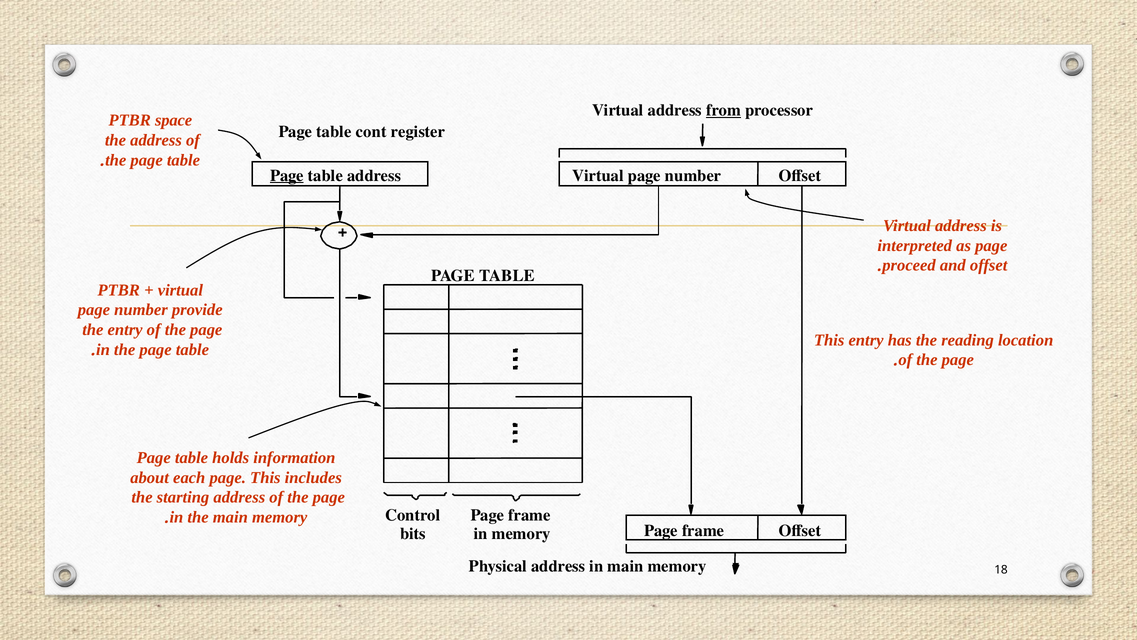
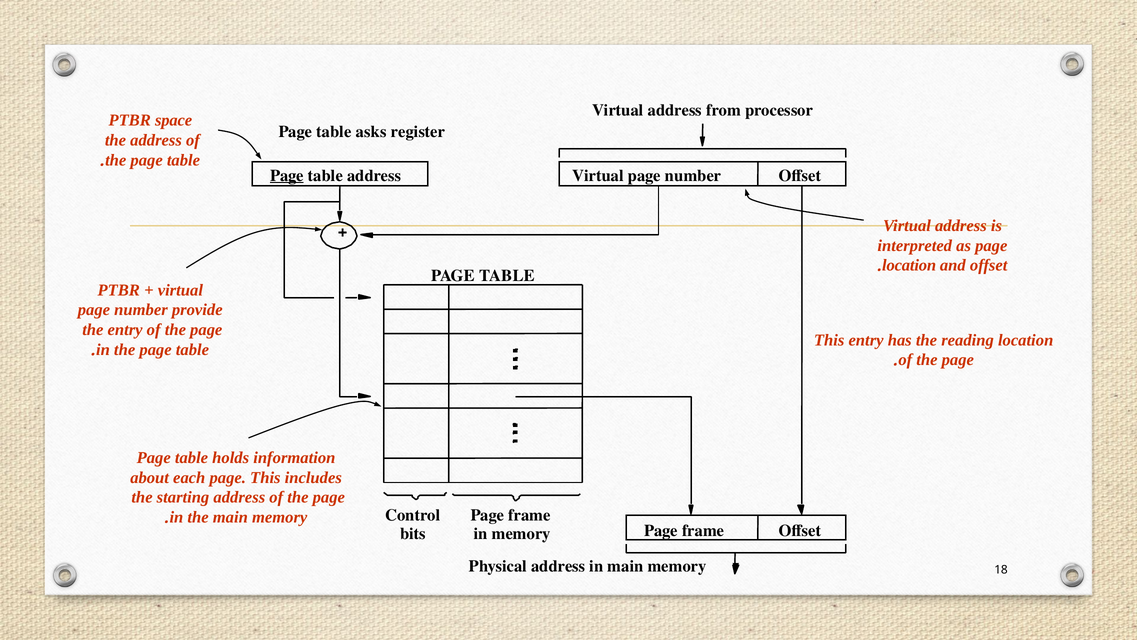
from underline: present -> none (724, 110)
cont: cont -> asks (371, 131)
proceed: proceed -> location (909, 265)
